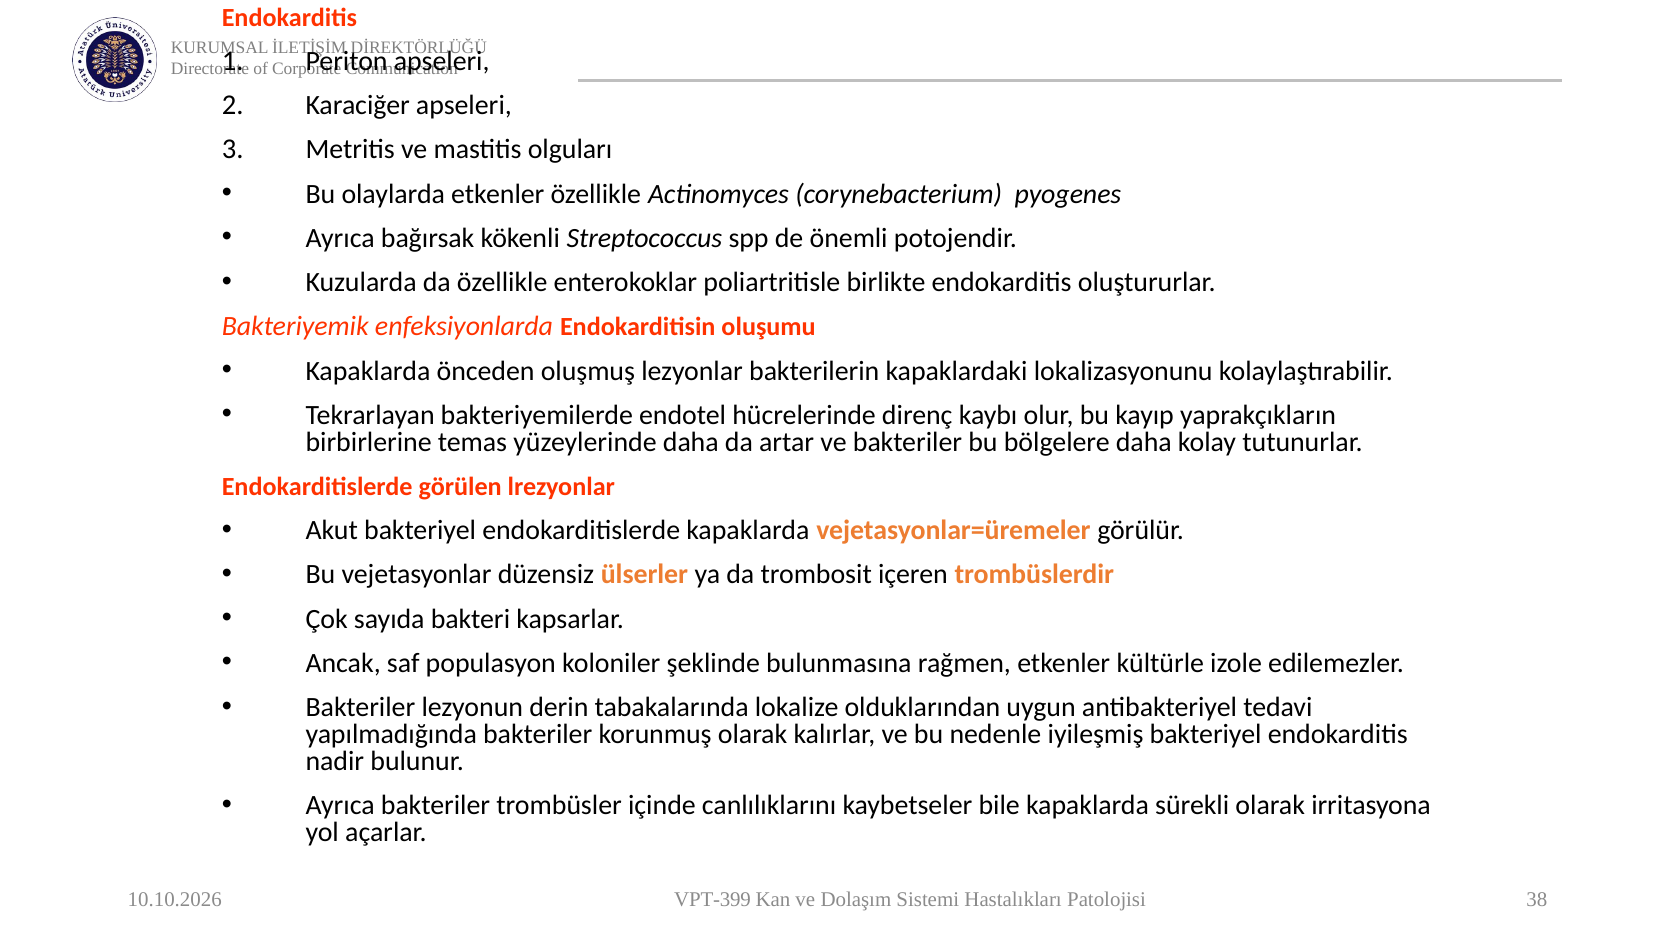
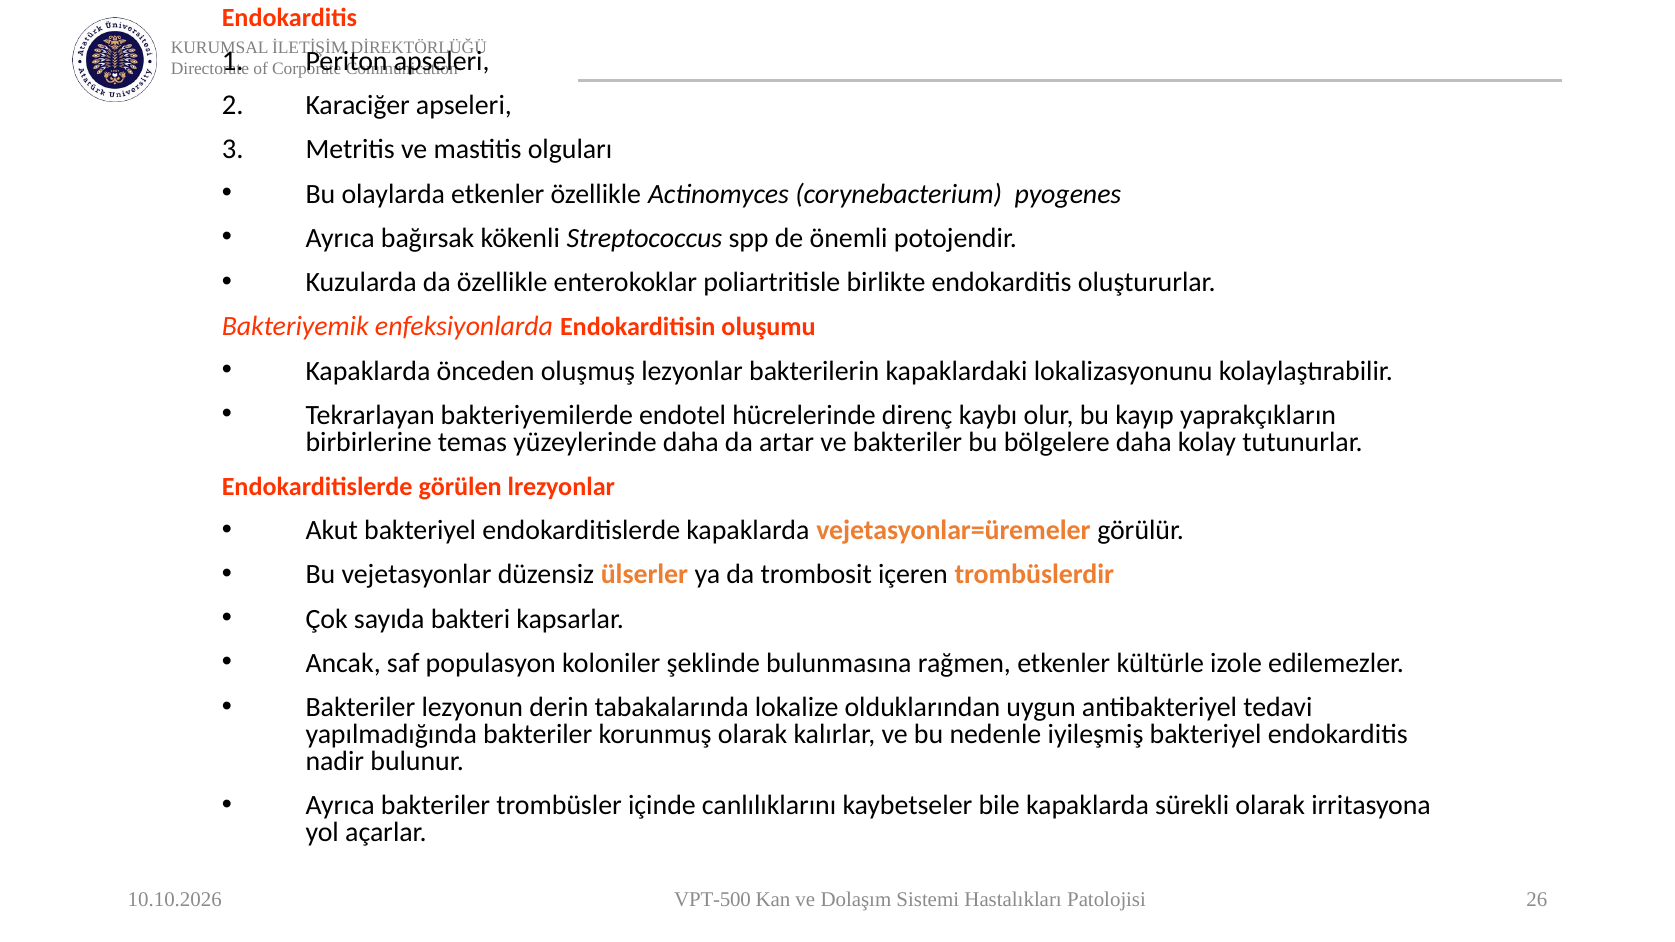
VPT-399: VPT-399 -> VPT-500 (713, 900)
38: 38 -> 26 (1537, 900)
